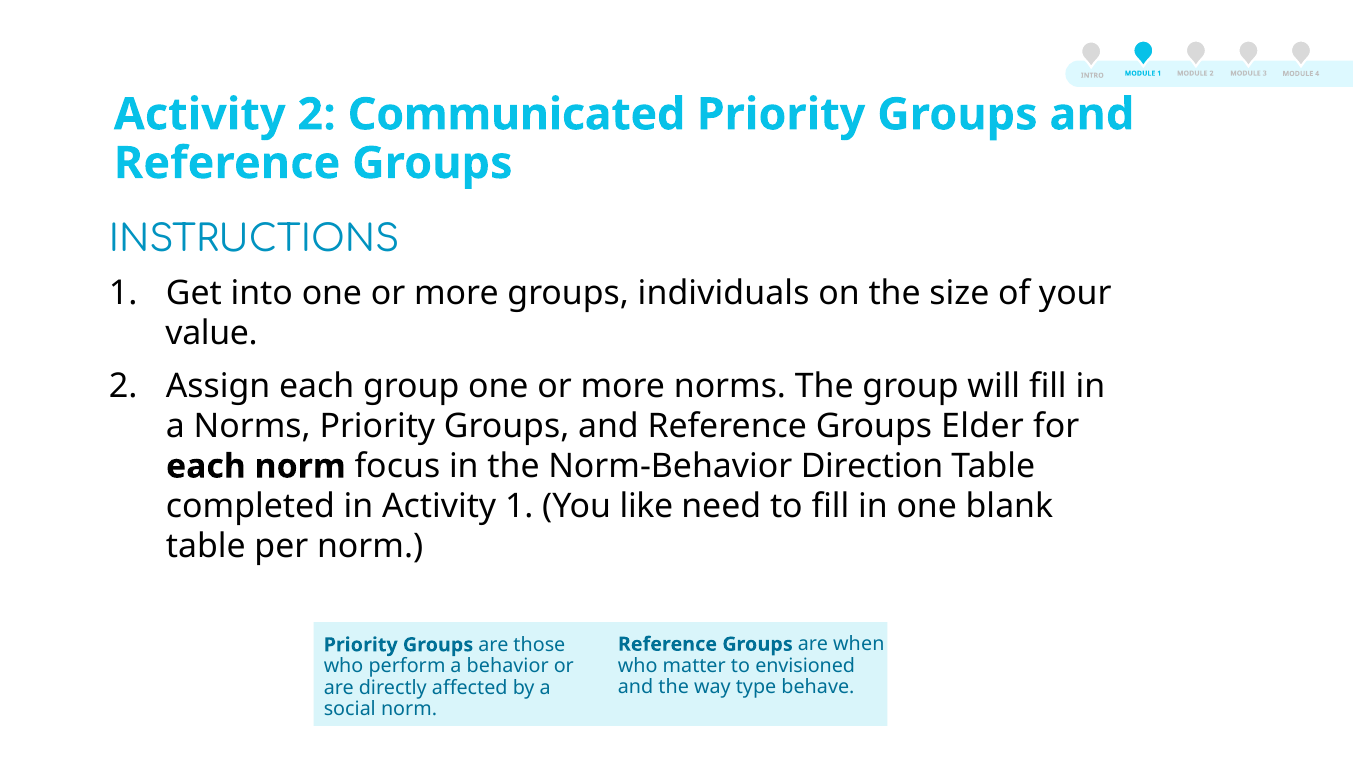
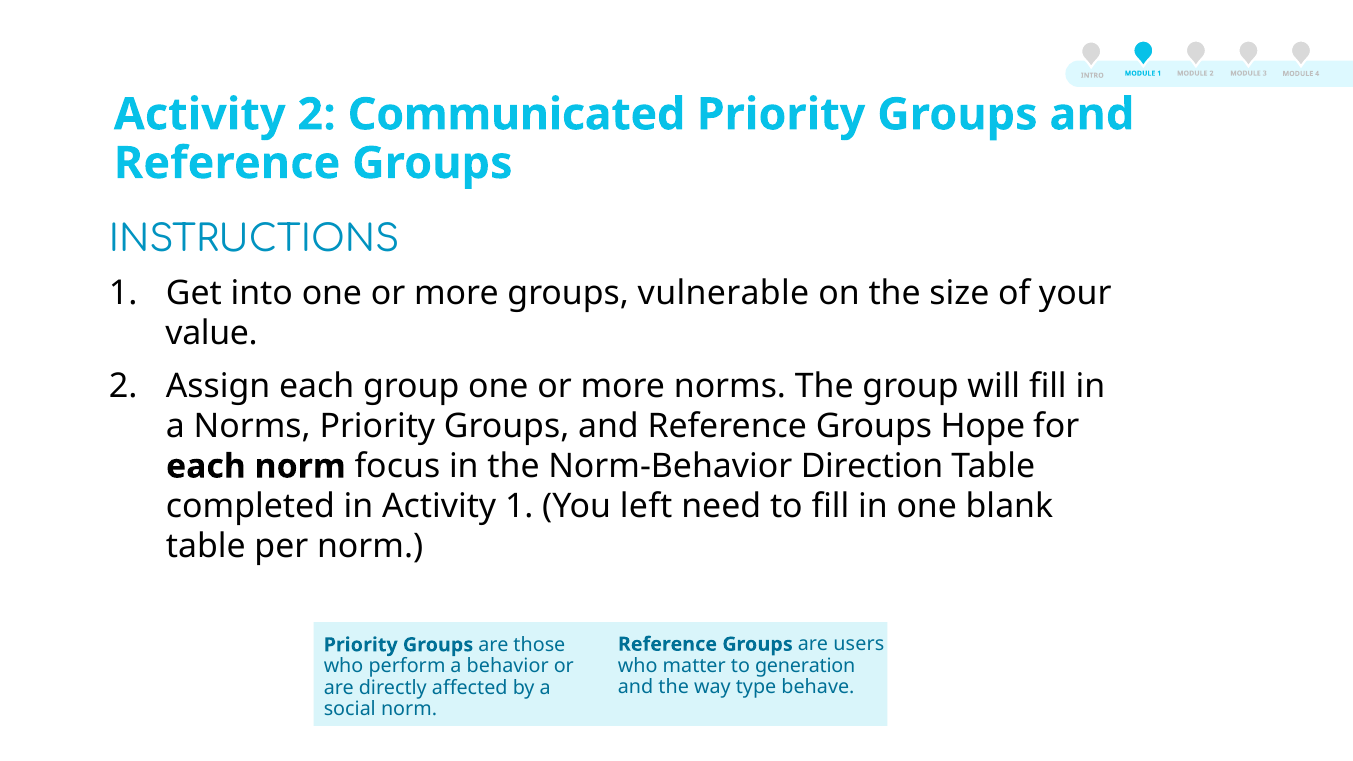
individuals: individuals -> vulnerable (723, 293)
Elder: Elder -> Hope (983, 426)
like: like -> left (646, 507)
when: when -> users (859, 644)
envisioned: envisioned -> generation (805, 666)
